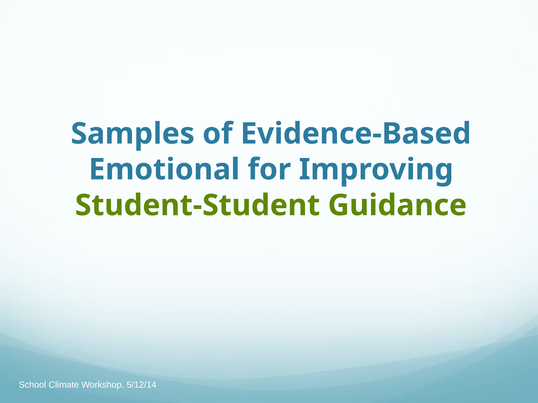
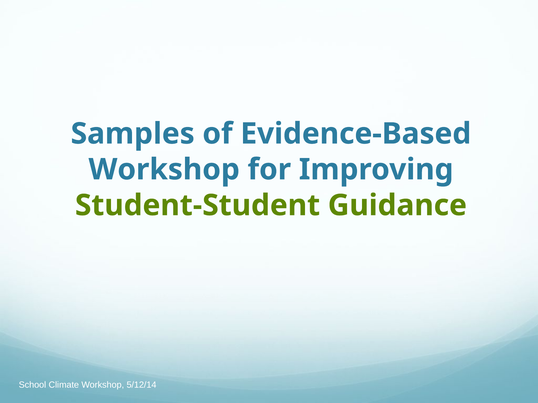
Emotional: Emotional -> Workshop (164, 170)
